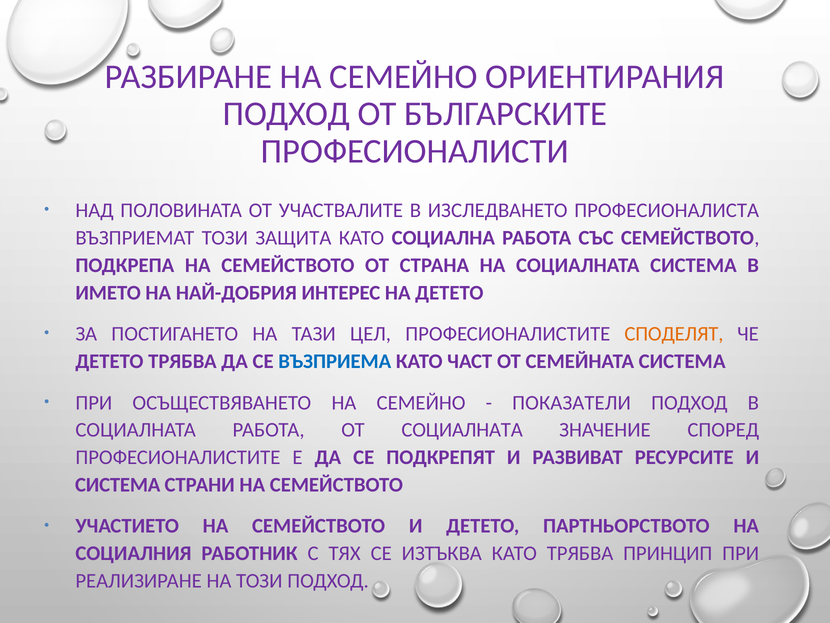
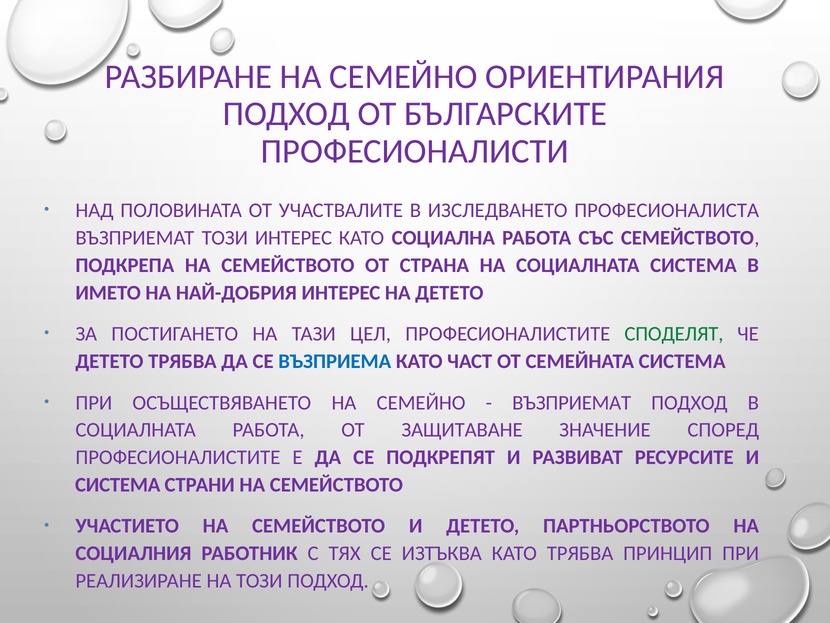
ТОЗИ ЗАЩИТА: ЗАЩИТА -> ИНТЕРЕС (294, 238)
СПОДЕЛЯТ colour: orange -> green (674, 334)
ПОКАЗАТЕЛИ: ПОКАЗАТЕЛИ -> ВЪЗПРИЕМАТ (572, 402)
ОТ СОЦИАЛНАТА: СОЦИАЛНАТА -> ЗАЩИТАВАНЕ (462, 430)
